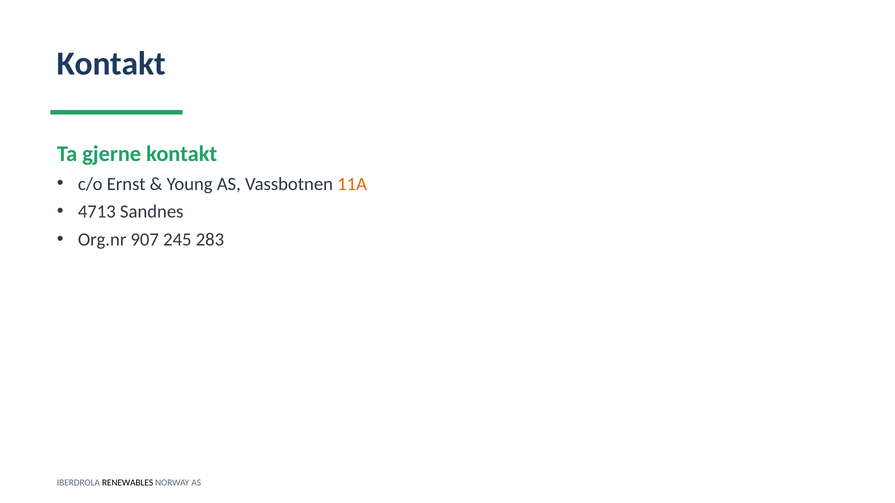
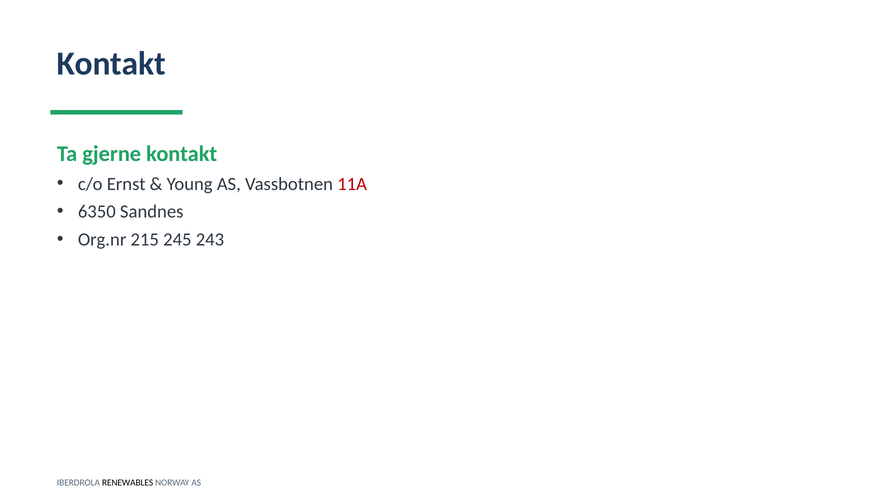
11A colour: orange -> red (352, 184)
4713: 4713 -> 6350 (97, 212)
907: 907 -> 215 (145, 240)
283: 283 -> 243 (210, 240)
